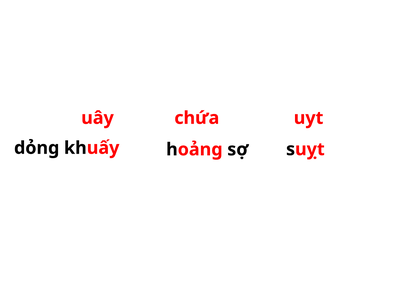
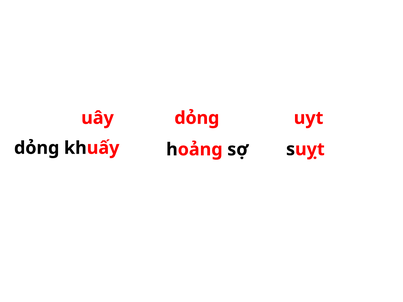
uây chứa: chứa -> dỏng (197, 118)
